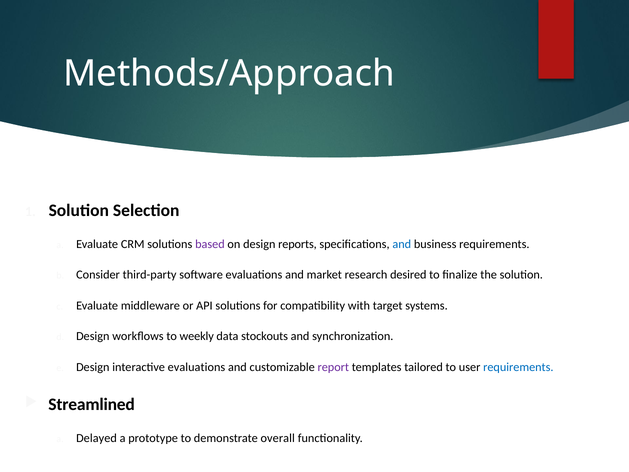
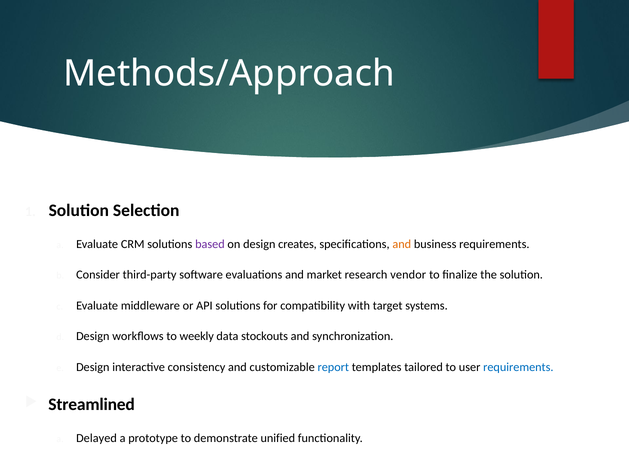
reports: reports -> creates (297, 244)
and colour: blue -> orange (402, 244)
desired: desired -> vendor (408, 275)
interactive evaluations: evaluations -> consistency (197, 367)
report colour: purple -> blue (333, 367)
overall: overall -> unified (278, 438)
